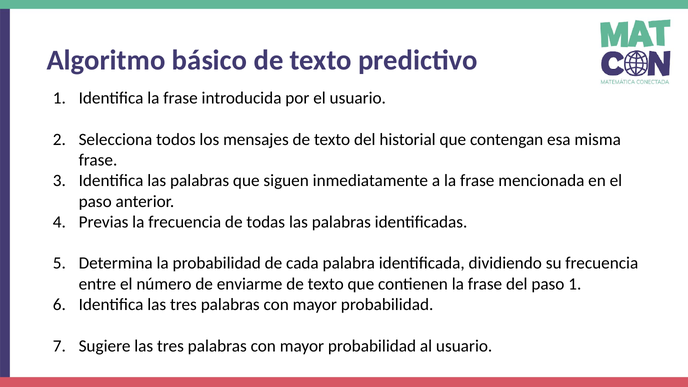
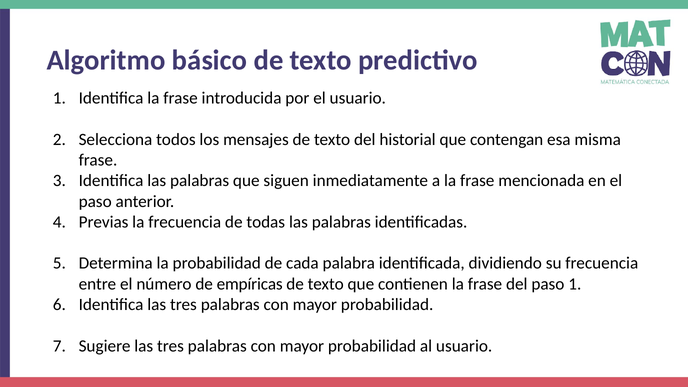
enviarme: enviarme -> empíricas (250, 284)
